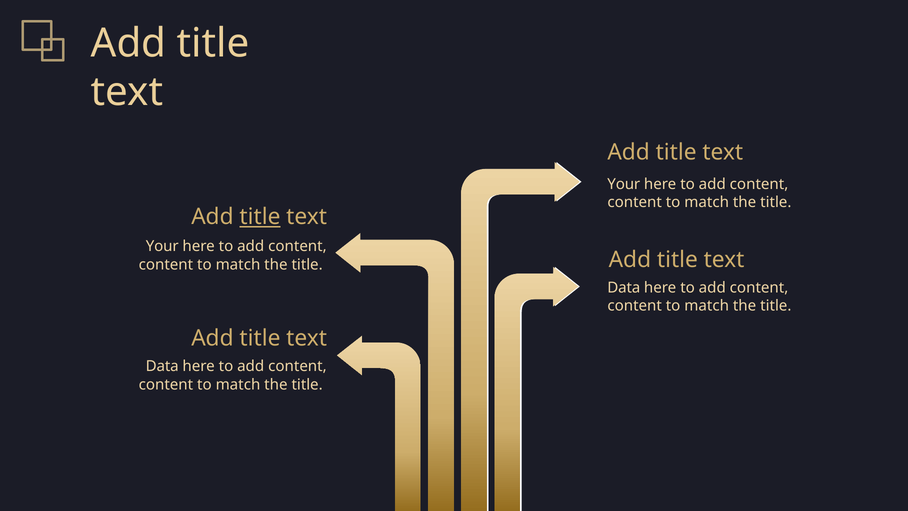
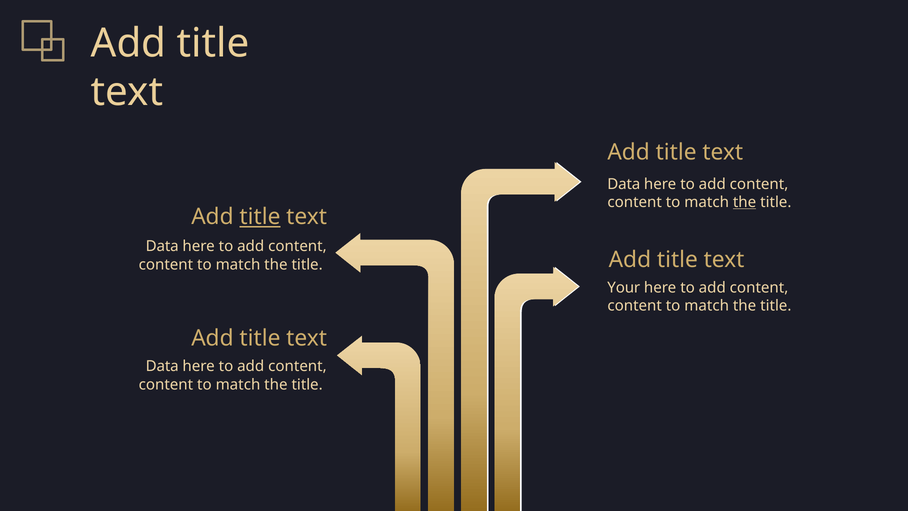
Your: Your -> Data (624, 184)
the underline: none -> present (745, 202)
Your: Your -> Data (162, 246)
Data: Data -> Your (624, 288)
